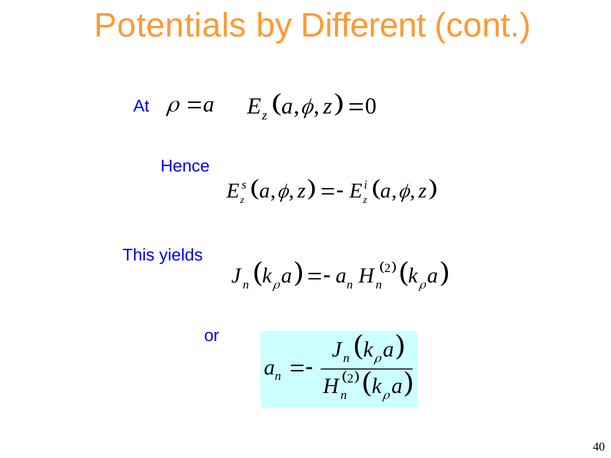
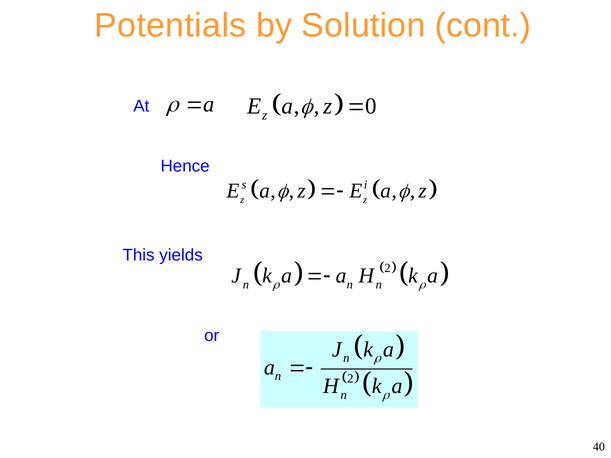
Different: Different -> Solution (363, 26)
